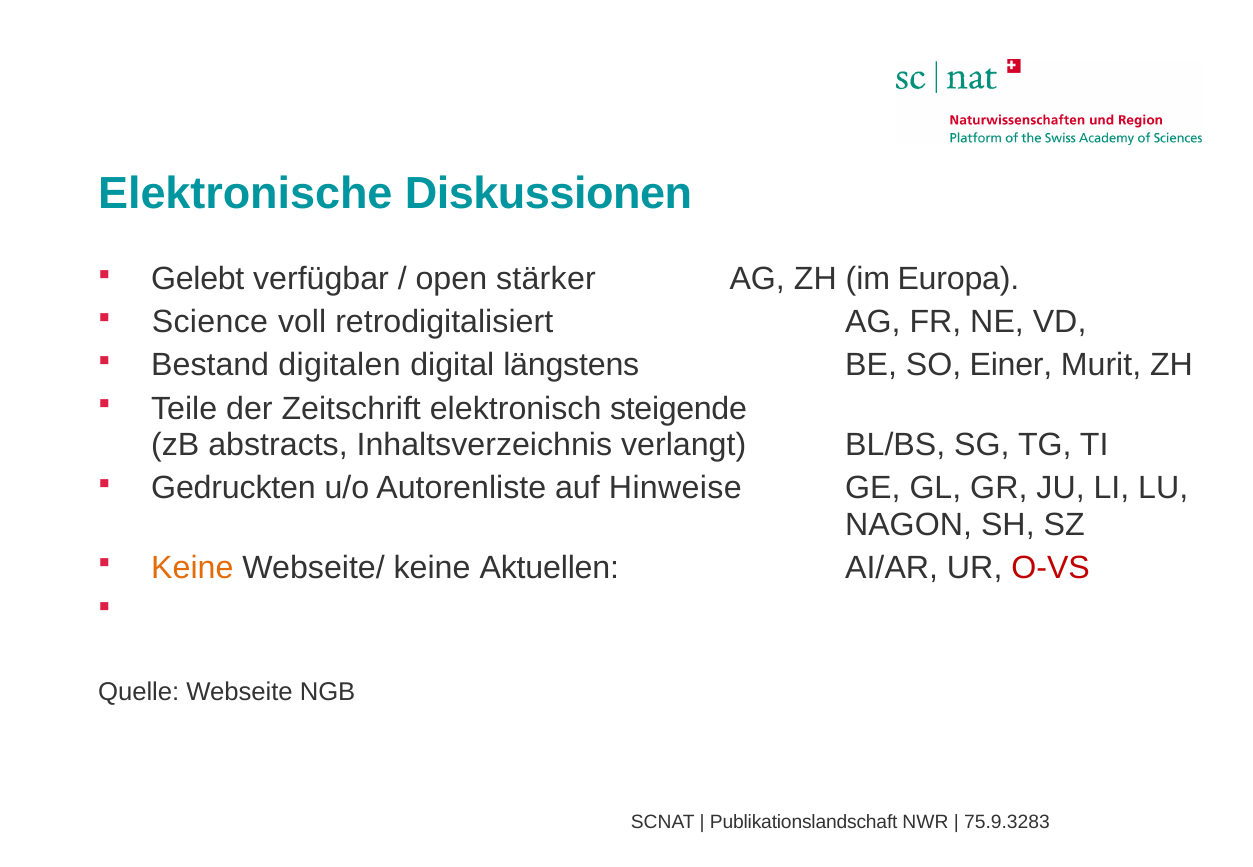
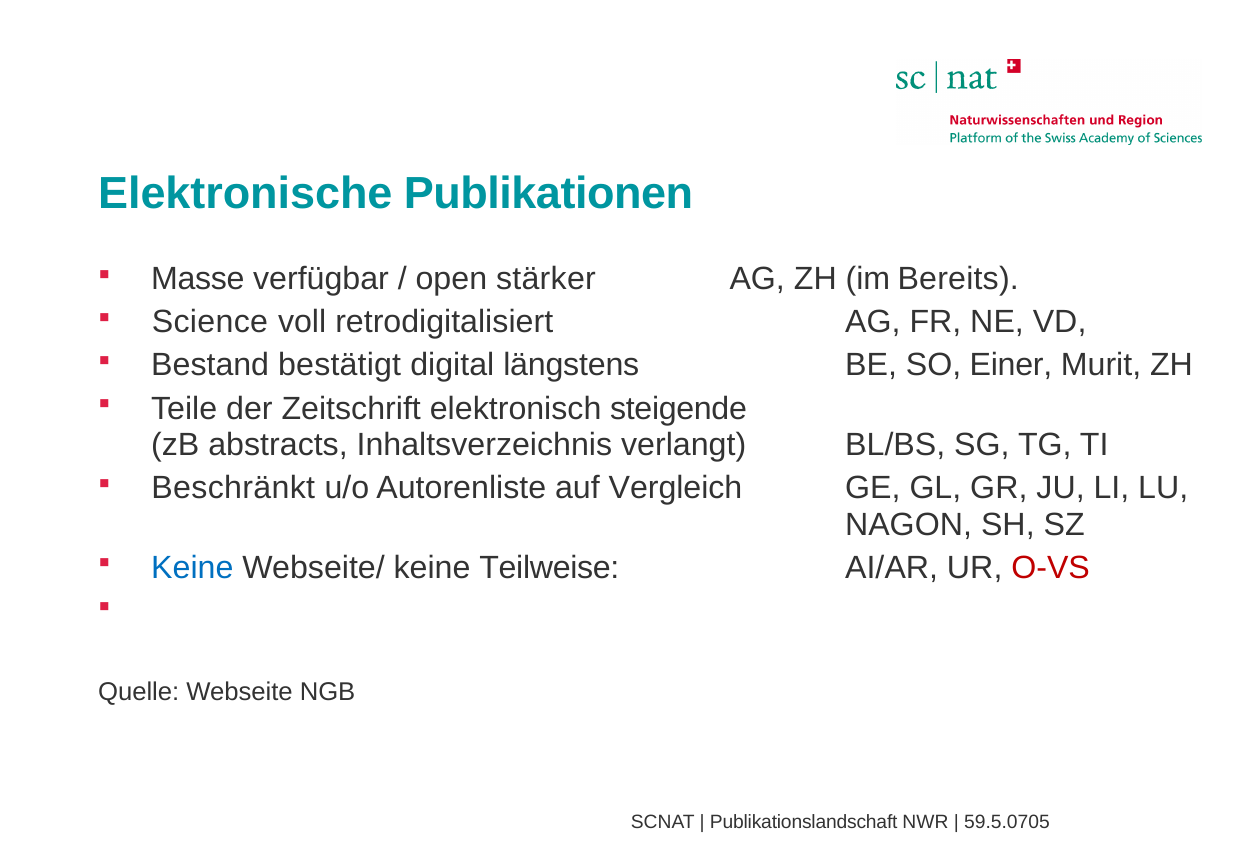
Diskussionen: Diskussionen -> Publikationen (548, 194)
Gelebt: Gelebt -> Masse (198, 279)
Europa: Europa -> Bereits (958, 279)
digitalen: digitalen -> bestätigt (340, 366)
Gedruckten: Gedruckten -> Beschränkt (233, 488)
Hinweise: Hinweise -> Vergleich (675, 488)
Keine colour: orange -> blue (192, 568)
Aktuellen: Aktuellen -> Teilweise (549, 568)
75.9.3283: 75.9.3283 -> 59.5.0705 (1007, 823)
